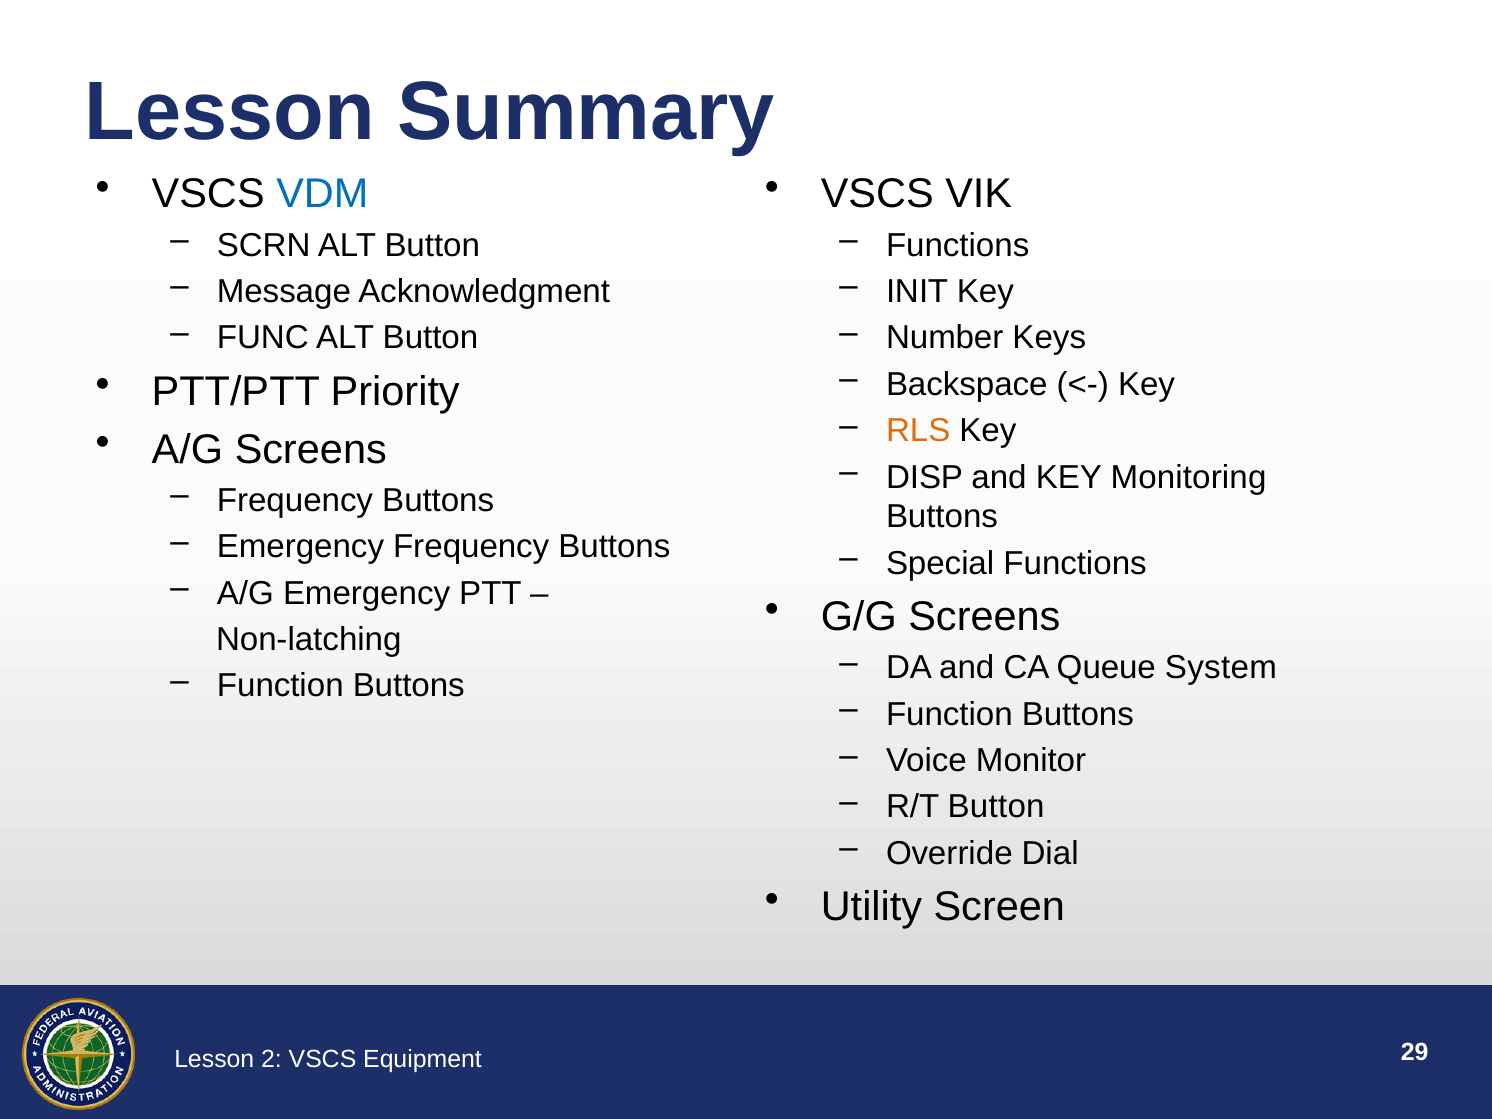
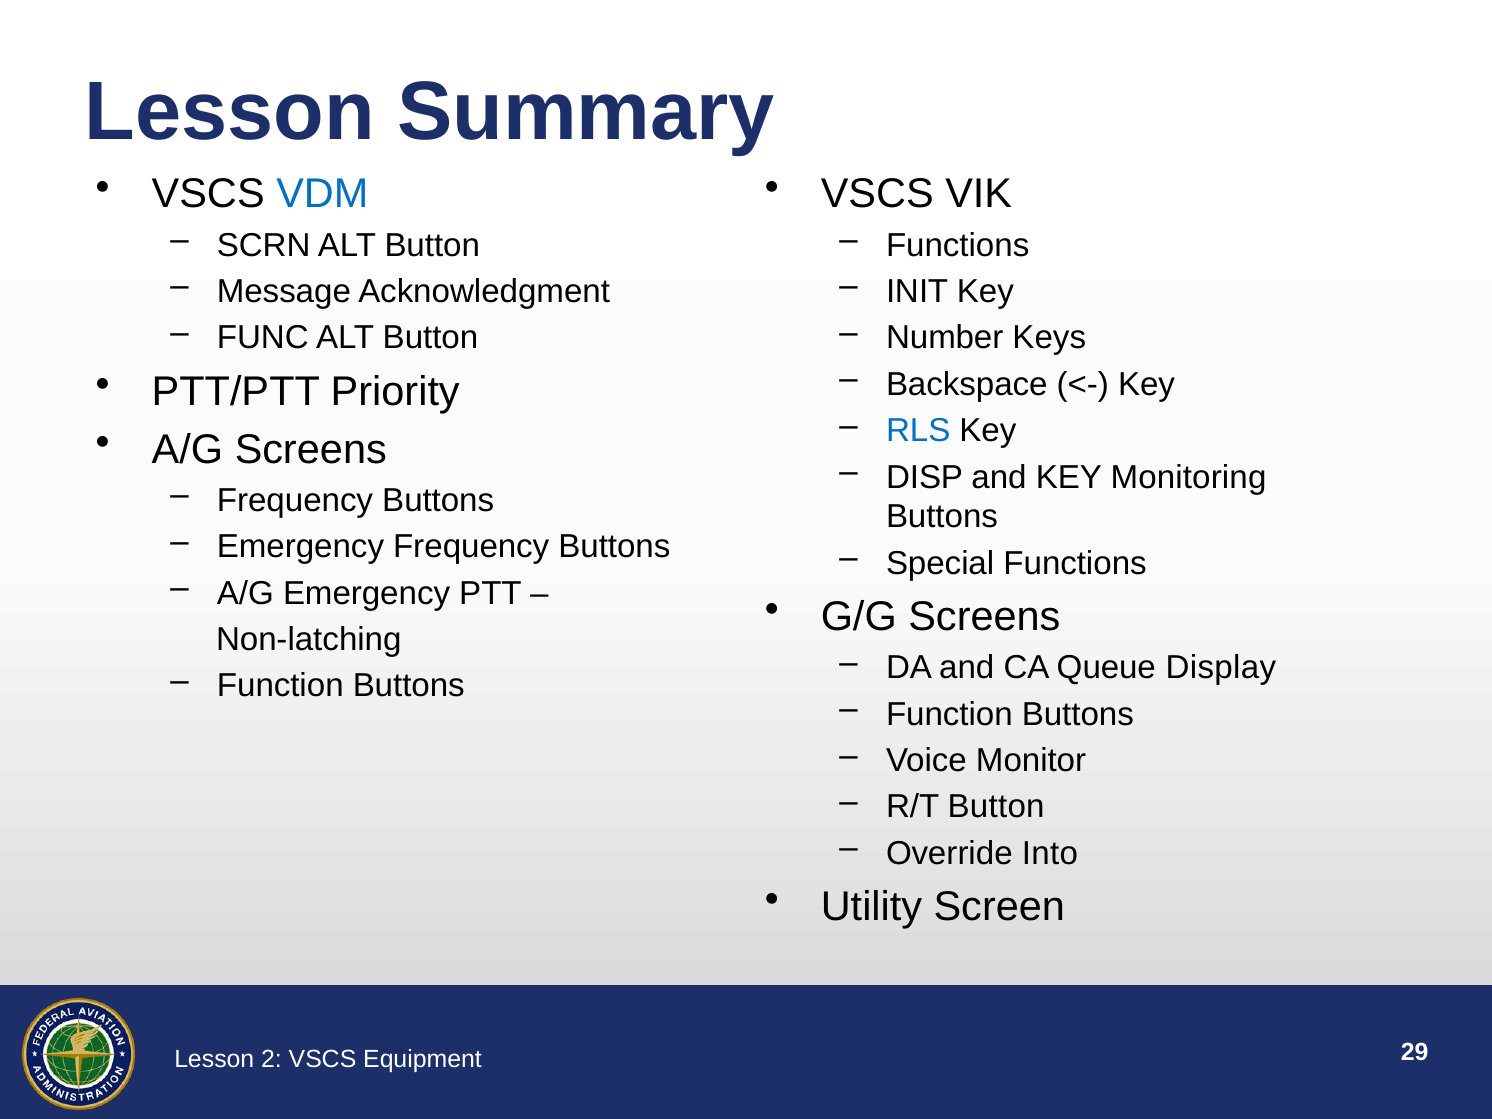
RLS colour: orange -> blue (918, 431)
System: System -> Display (1221, 668)
Dial: Dial -> Into (1050, 853)
